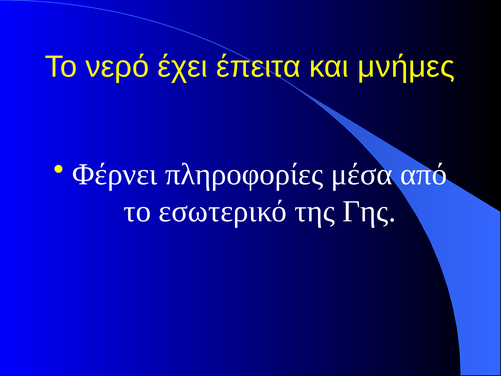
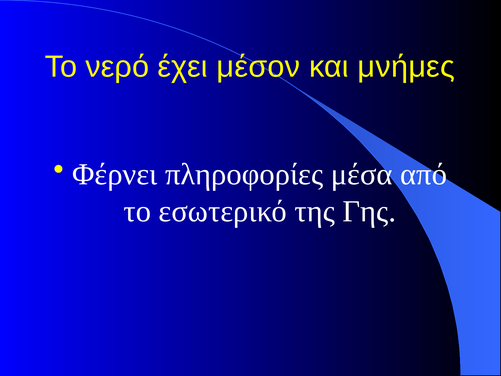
έπειτα: έπειτα -> μέσον (258, 67)
